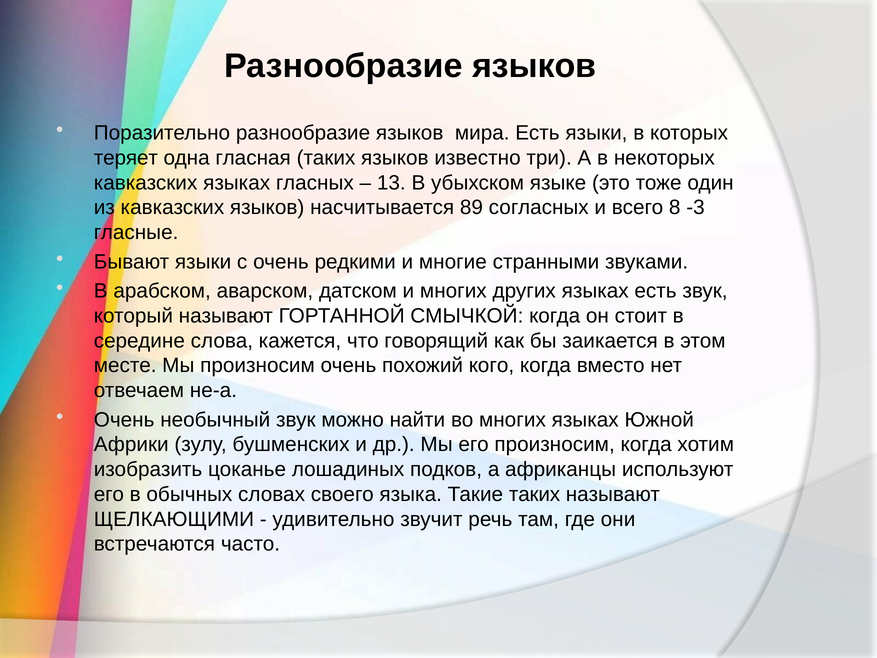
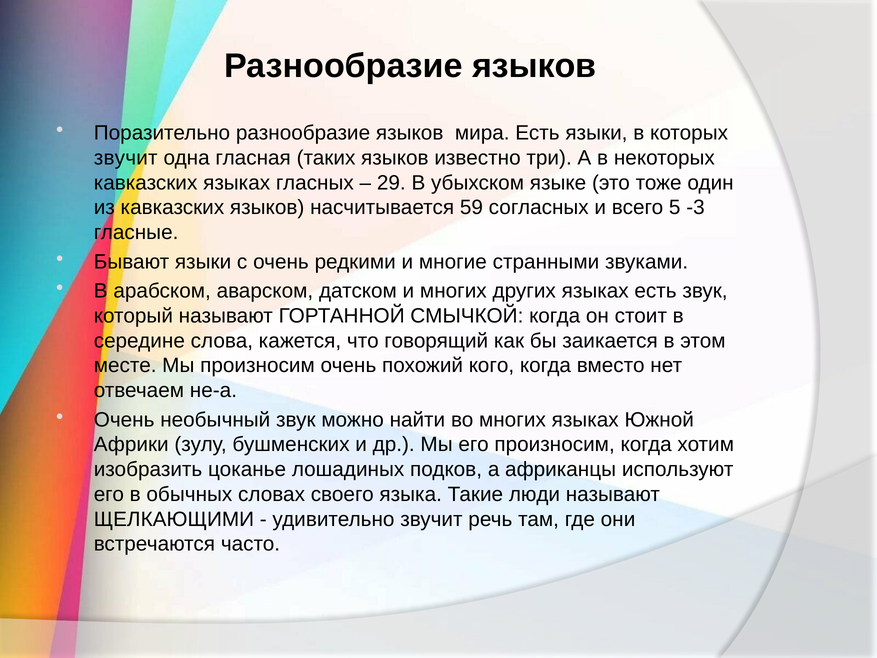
теряет: теряет -> звучит (126, 158)
13: 13 -> 29 (391, 183)
89: 89 -> 59 (471, 208)
8: 8 -> 5 (675, 208)
Такие таких: таких -> люди (534, 494)
